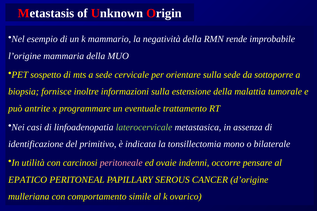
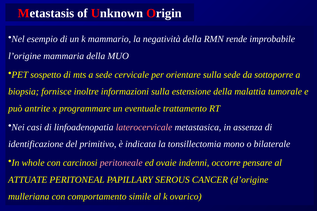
laterocervicale colour: light green -> pink (144, 127)
utilità: utilità -> whole (33, 163)
EPATICO: EPATICO -> ATTUATE (28, 180)
